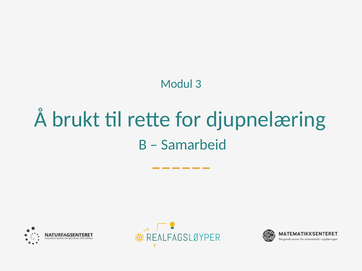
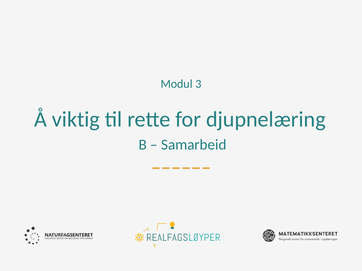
brukt: brukt -> viktig (76, 120)
